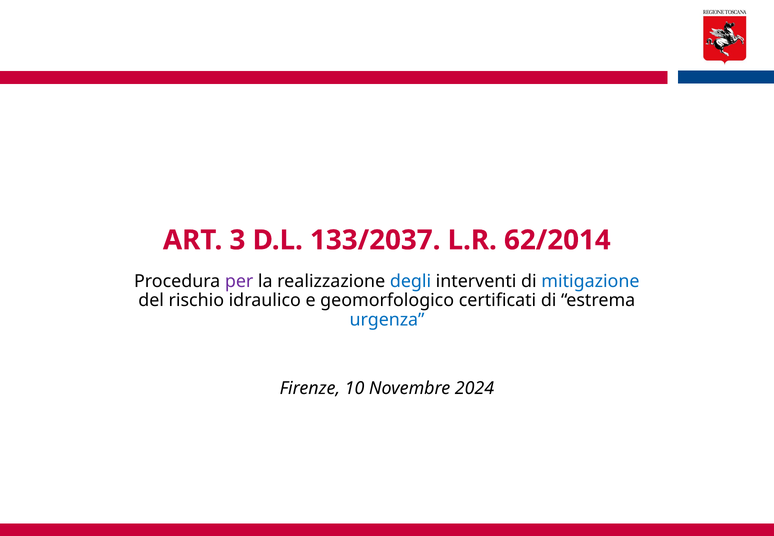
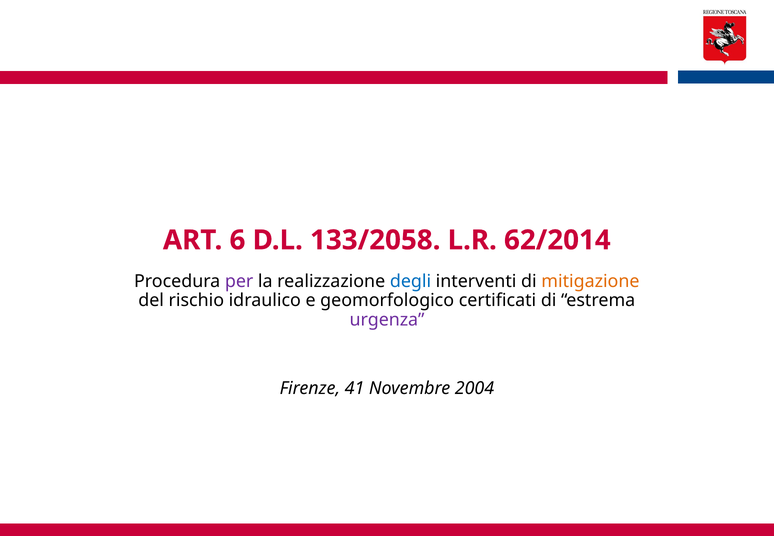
3: 3 -> 6 (237, 240)
133/2037: 133/2037 -> 133/2058 (375, 240)
mitigazione colour: blue -> orange (590, 281)
urgenza colour: blue -> purple (387, 320)
10: 10 -> 41 (355, 388)
2024: 2024 -> 2004 (474, 388)
